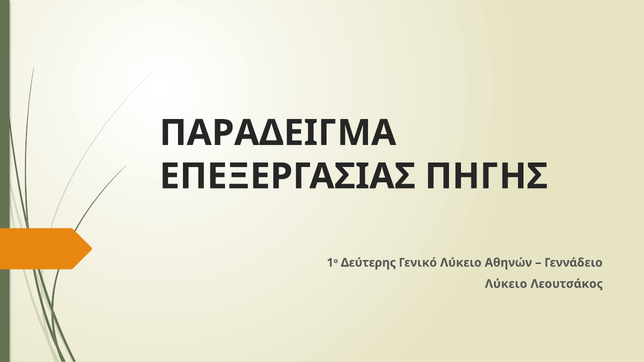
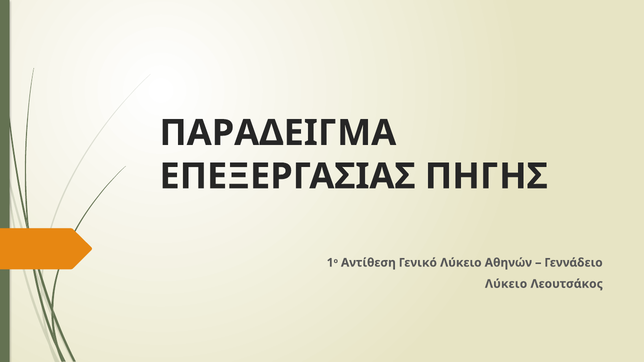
Δεύτερης: Δεύτερης -> Αντίθεση (368, 263)
